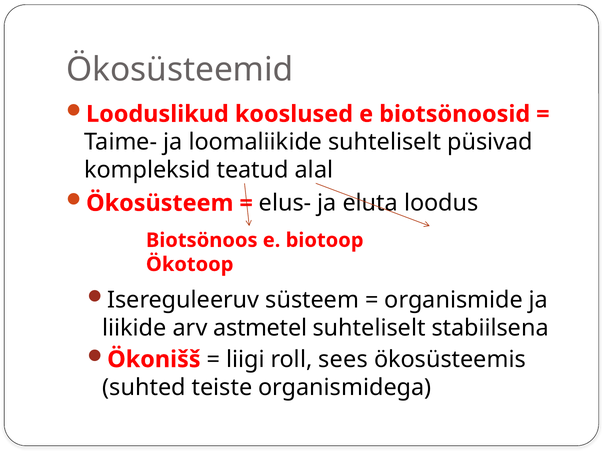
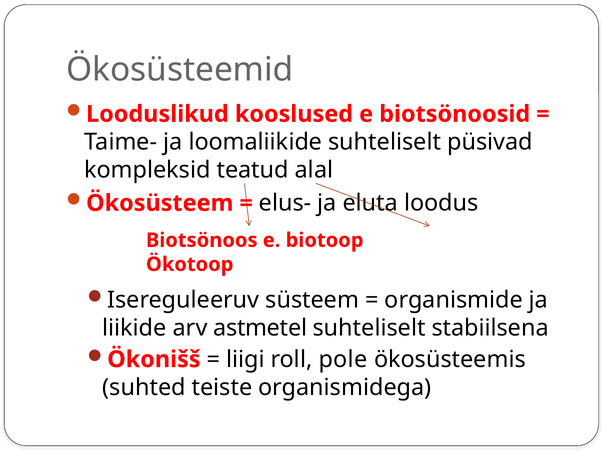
sees: sees -> pole (343, 360)
